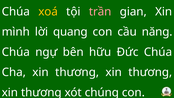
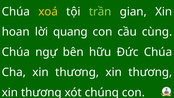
trần colour: pink -> light green (100, 12)
mình: mình -> hoan (16, 32)
năng: năng -> cùng (157, 32)
